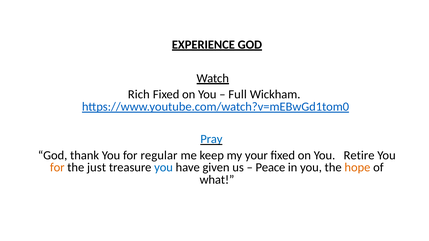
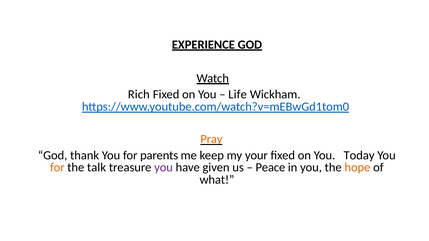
Full: Full -> Life (238, 95)
Pray colour: blue -> orange (211, 139)
regular: regular -> parents (159, 156)
Retire: Retire -> Today (359, 156)
just: just -> talk (97, 168)
you colour: blue -> purple (164, 168)
